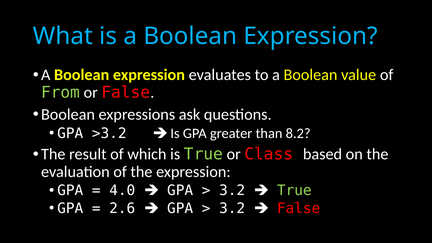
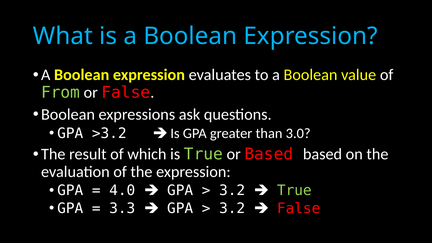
8.2: 8.2 -> 3.0 (298, 133)
or Class: Class -> Based (269, 154)
2.6: 2.6 -> 3.3 (122, 208)
